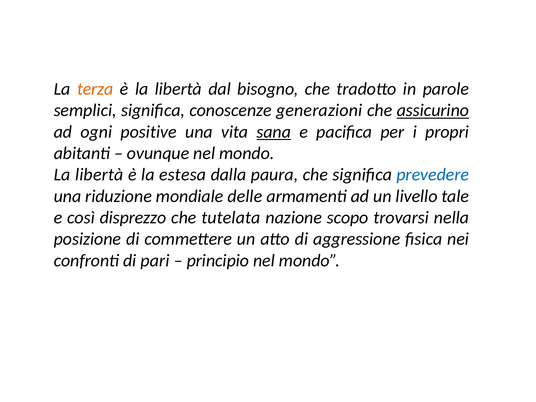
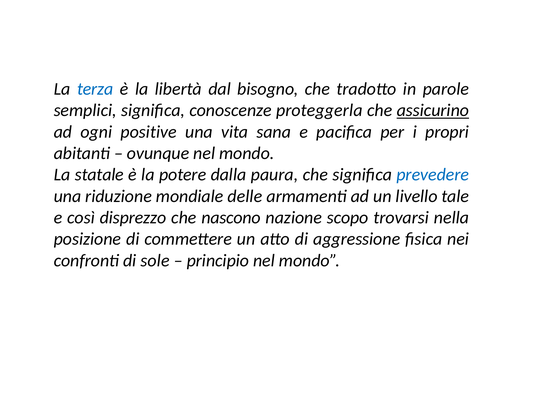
terza colour: orange -> blue (95, 89)
generazioni: generazioni -> proteggerla (319, 110)
sana underline: present -> none (274, 132)
libertà: libertà -> statale (99, 175)
estesa: estesa -> potere (183, 175)
tutelata: tutelata -> nascono (231, 218)
pari: pari -> sole (155, 260)
